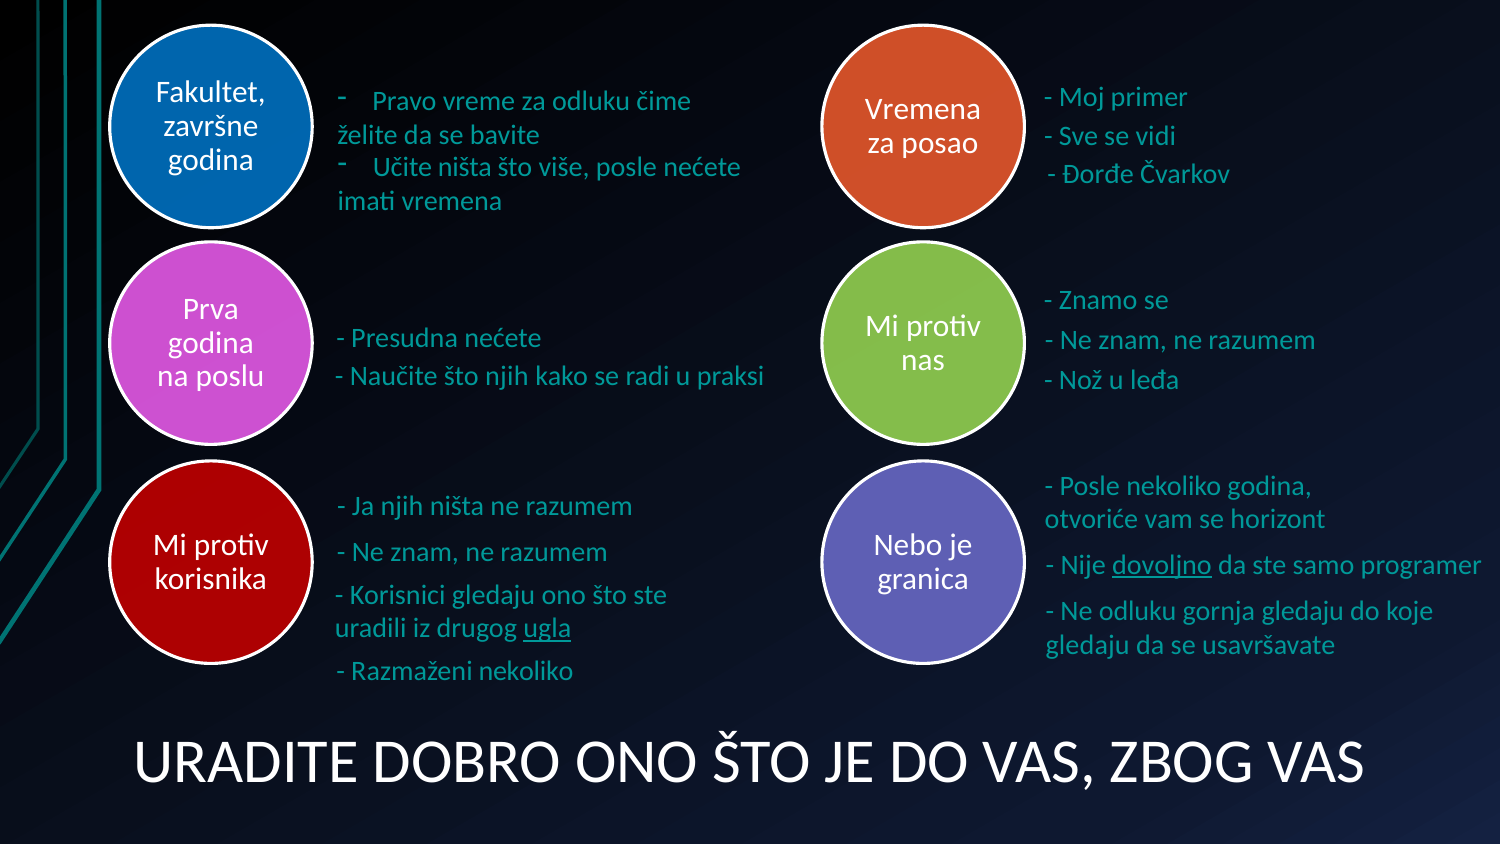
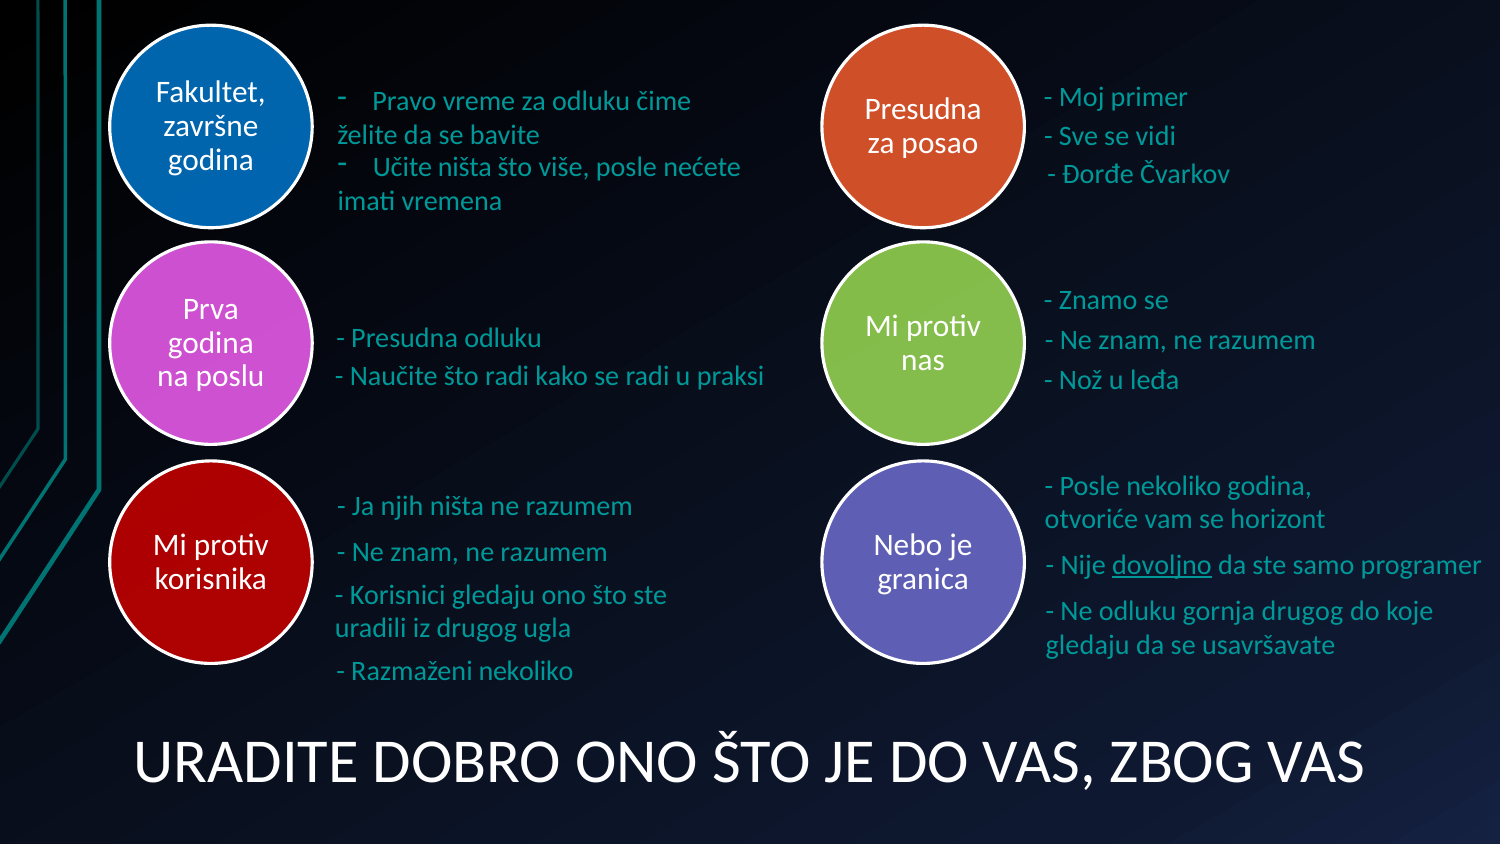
Vremena: Vremena -> Presudna (923, 109)
Presudna nećete: nećete -> odluku (503, 338)
što njih: njih -> radi (507, 377)
gornja gledaju: gledaju -> drugog (1302, 611)
ugla underline: present -> none (547, 629)
